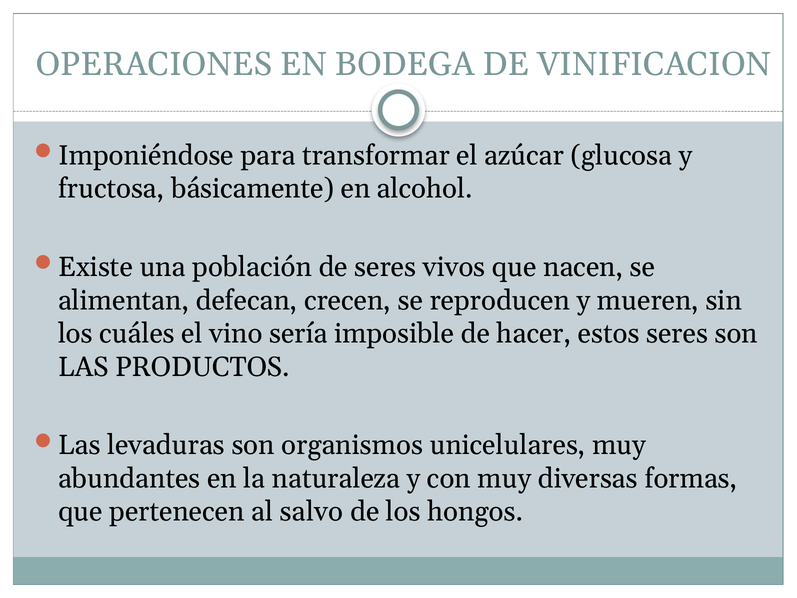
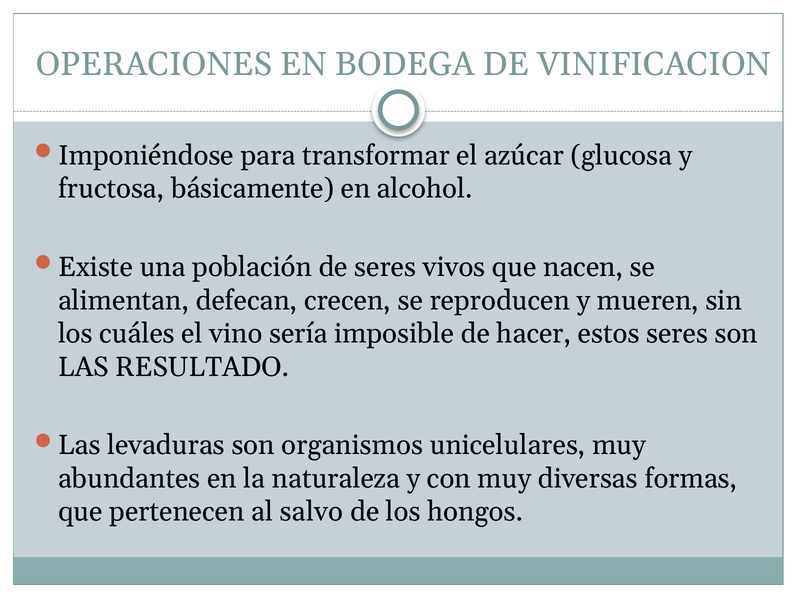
PRODUCTOS: PRODUCTOS -> RESULTADO (202, 367)
